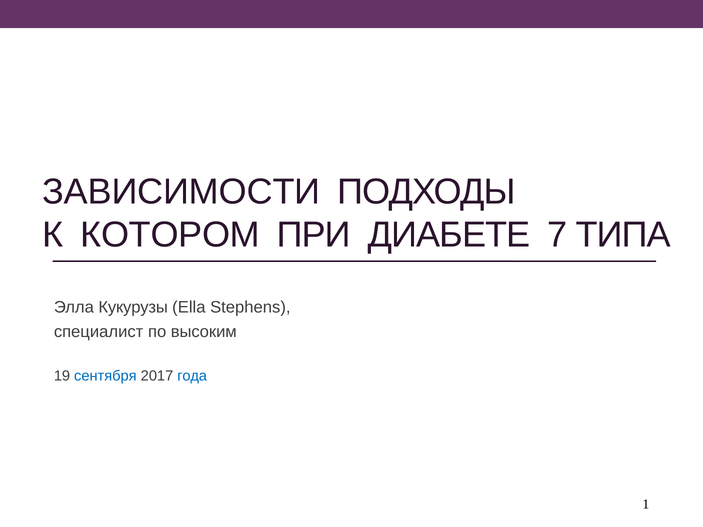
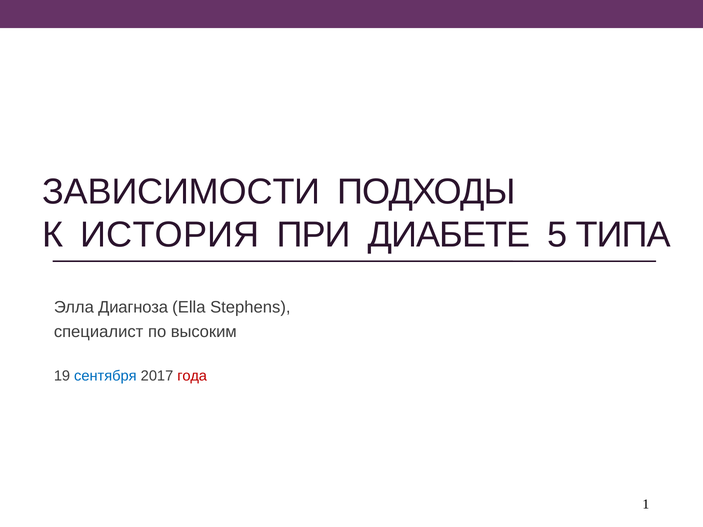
КОТОРОМ: КОТОРОМ -> ИСТОРИЯ (170, 235)
7: 7 -> 5 (557, 235)
Кукурузы: Кукурузы -> Диагноза (133, 308)
года colour: blue -> red (192, 376)
